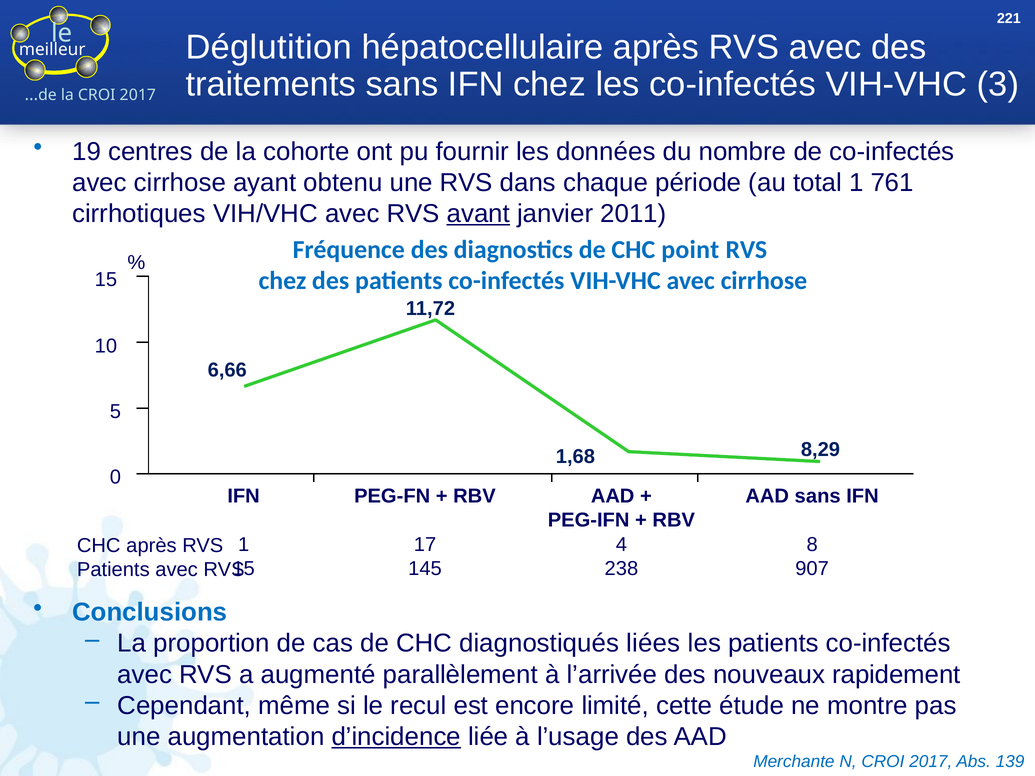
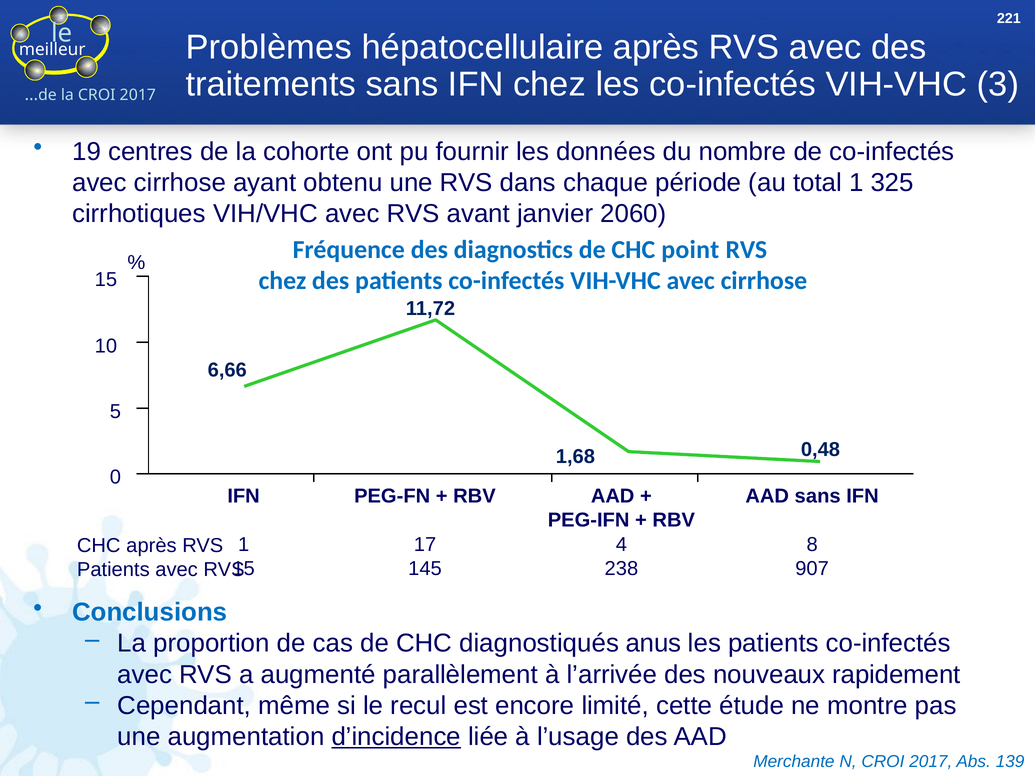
Déglutition: Déglutition -> Problèmes (269, 47)
761: 761 -> 325 (892, 183)
avant underline: present -> none (478, 214)
2011: 2011 -> 2060 (633, 214)
8,29: 8,29 -> 0,48 (820, 450)
liées: liées -> anus (653, 644)
